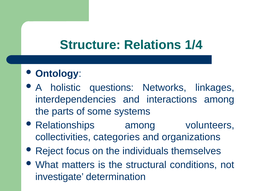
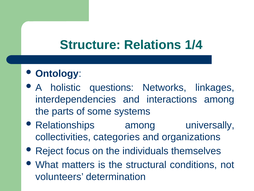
volunteers: volunteers -> universally (210, 125)
investigate: investigate -> volunteers (59, 176)
